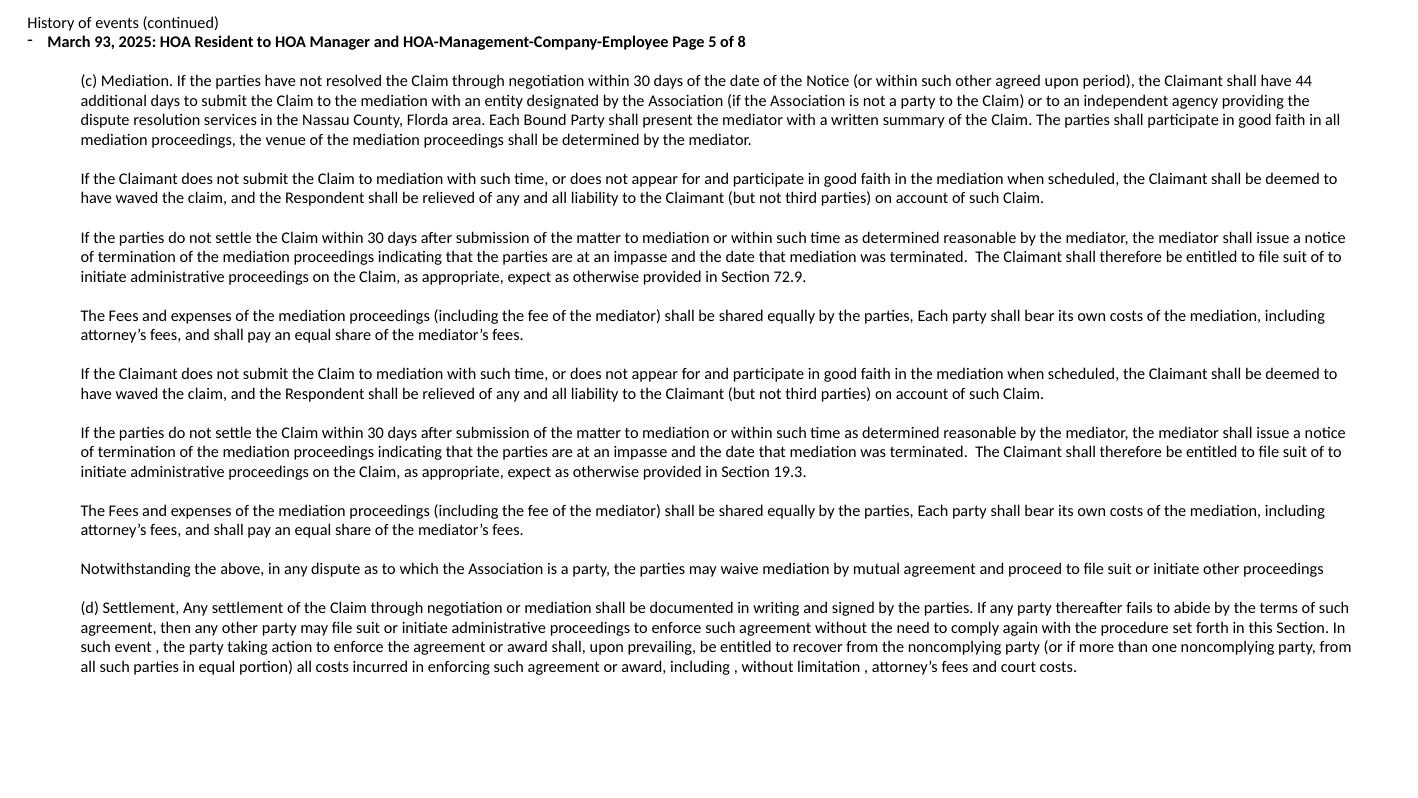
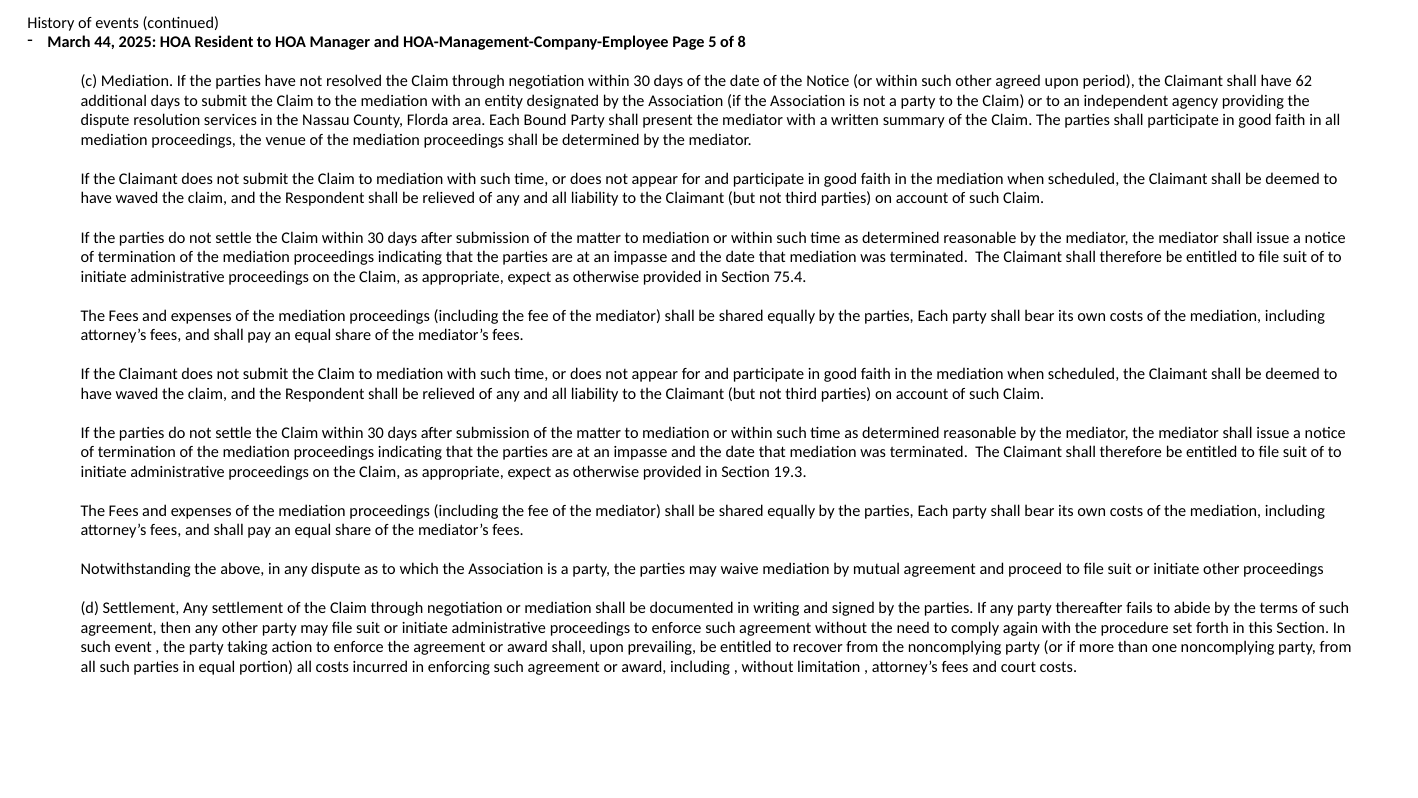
93: 93 -> 44 (105, 42)
44: 44 -> 62 (1304, 81)
72.9: 72.9 -> 75.4 (790, 277)
